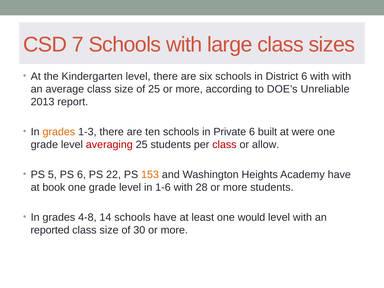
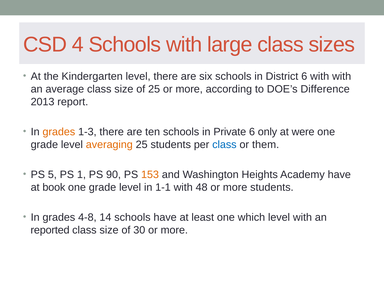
7: 7 -> 4 (78, 45)
Unreliable: Unreliable -> Difference (325, 89)
built: built -> only (267, 132)
averaging colour: red -> orange (109, 145)
class colour: red -> blue (224, 145)
allow: allow -> them (266, 145)
PS 6: 6 -> 1 (81, 175)
22: 22 -> 90 (113, 175)
1-6: 1-6 -> 1-1 (163, 187)
28: 28 -> 48 (202, 187)
would: would -> which (251, 217)
